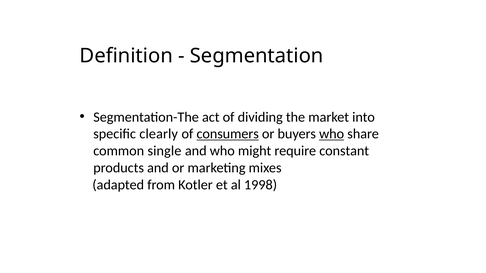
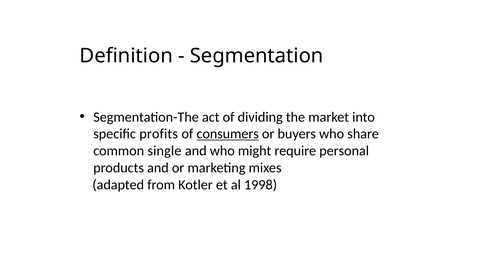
clearly: clearly -> profits (159, 134)
who underline: present -> none (332, 134)
constant: constant -> personal (344, 151)
